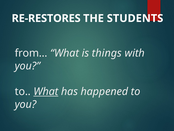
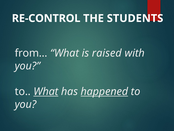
RE-RESTORES: RE-RESTORES -> RE-CONTROL (46, 18)
things: things -> raised (107, 53)
happened underline: none -> present (104, 91)
